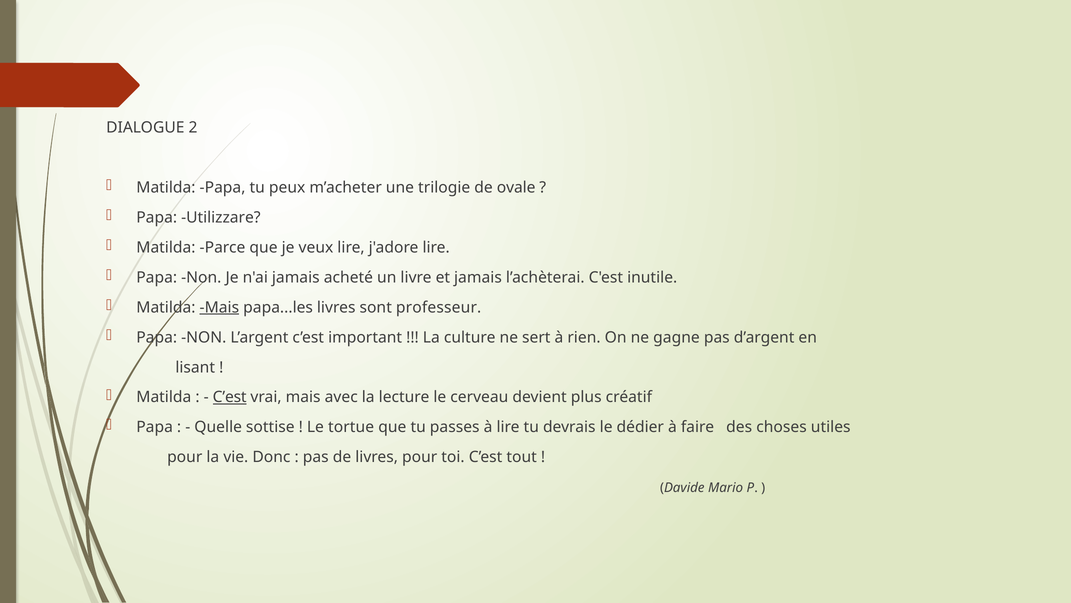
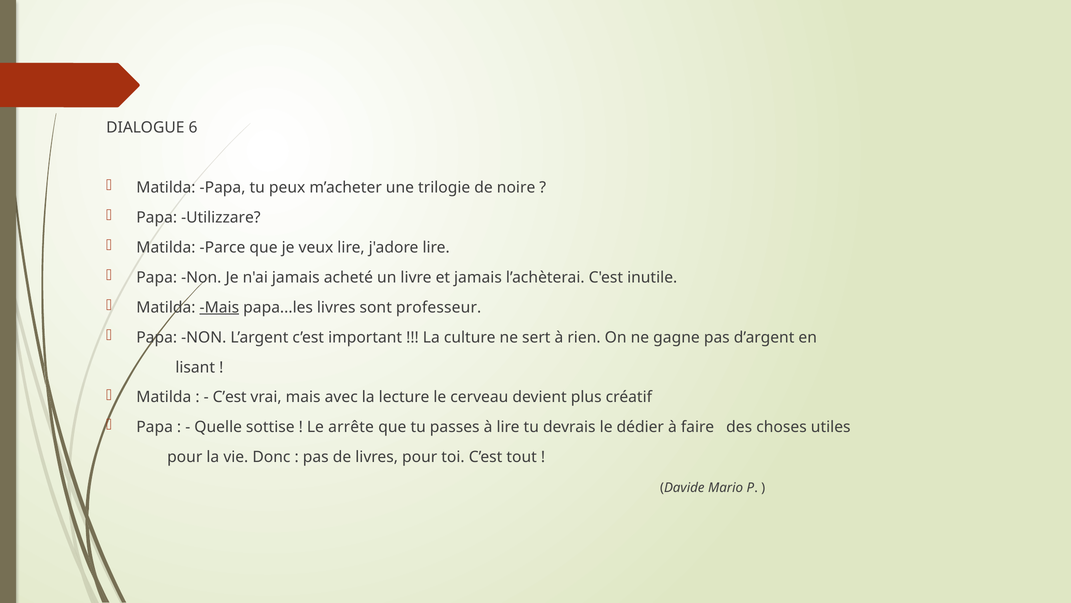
2: 2 -> 6 (193, 128)
ovale: ovale -> noire (516, 188)
C’est underline: present -> none (230, 397)
tortue: tortue -> arrête (351, 427)
